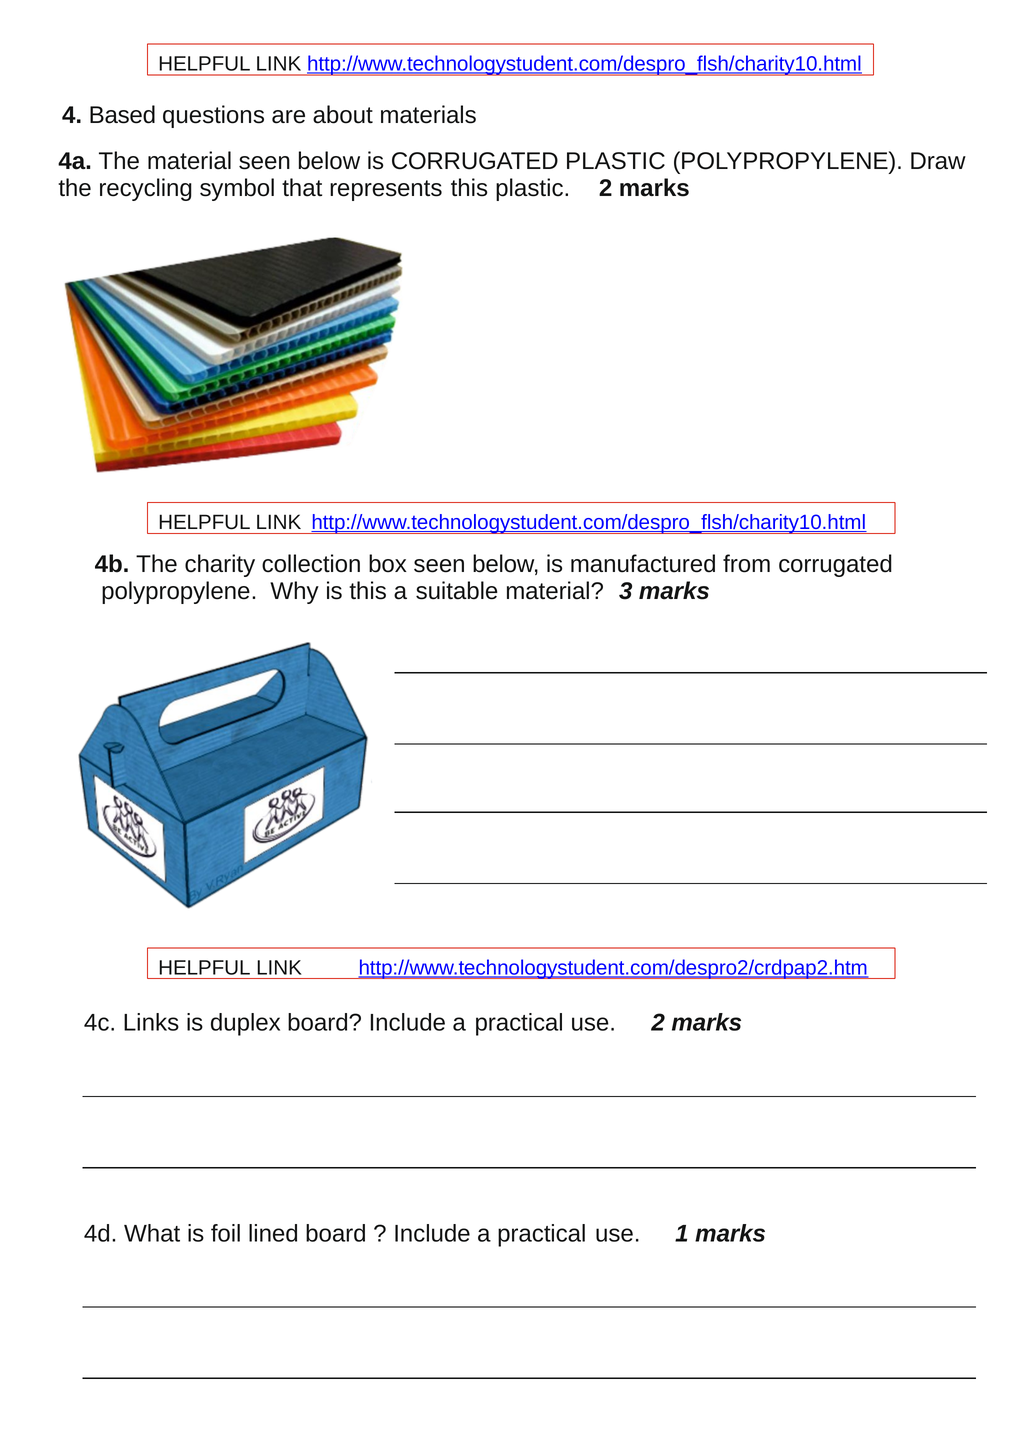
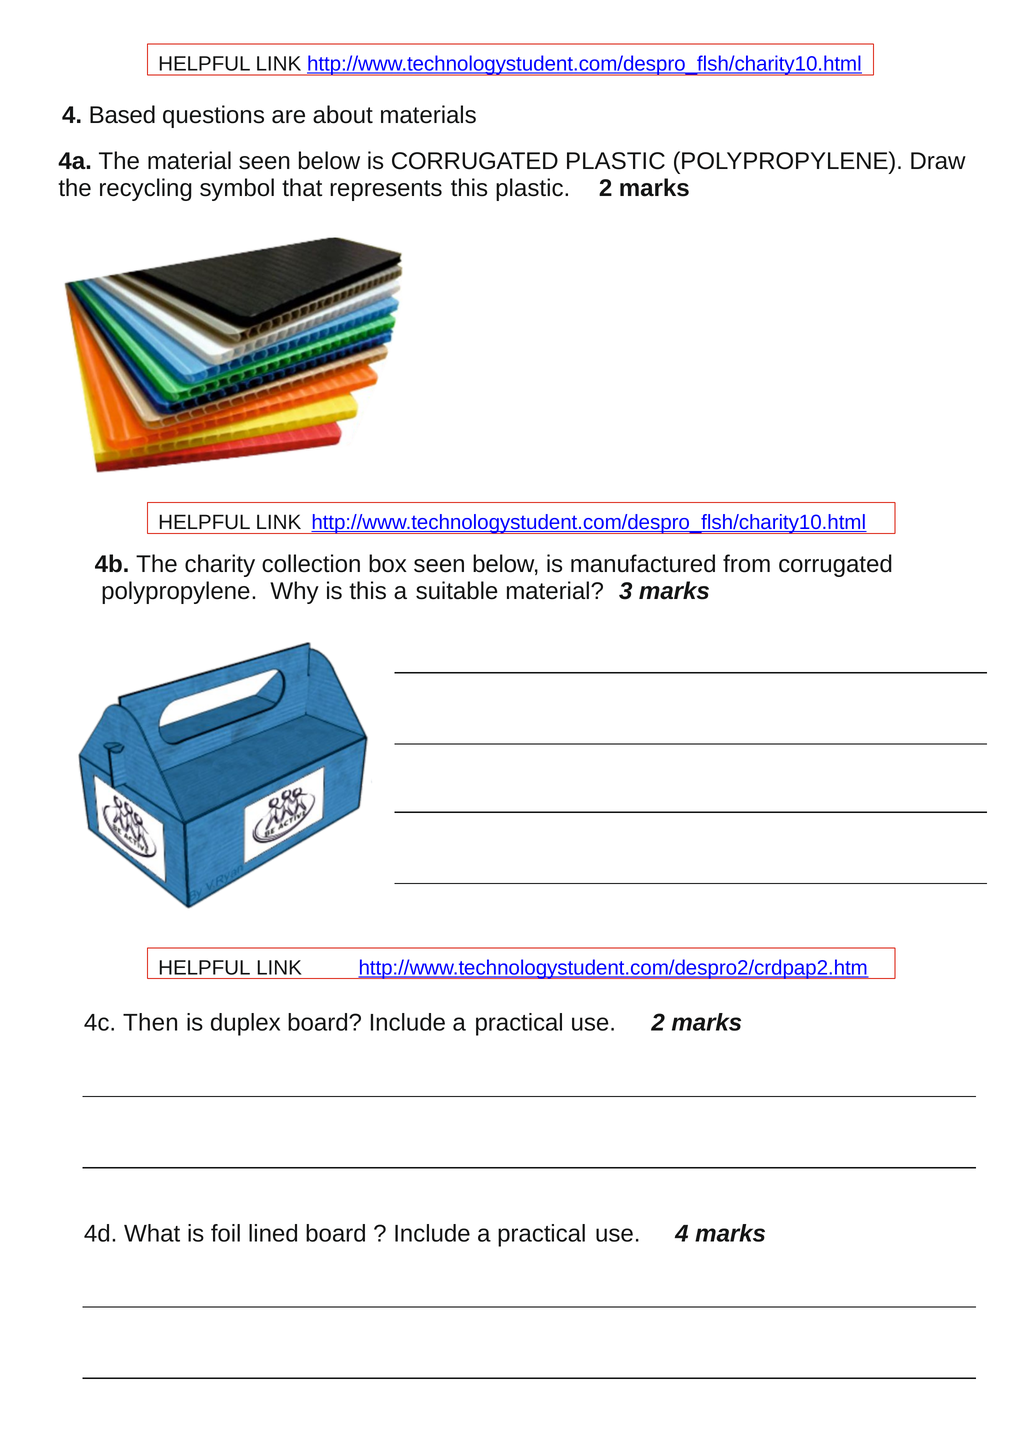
Links: Links -> Then (151, 1023)
use 1: 1 -> 4 (682, 1234)
